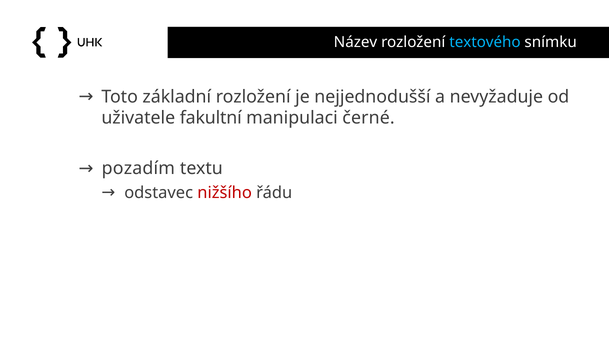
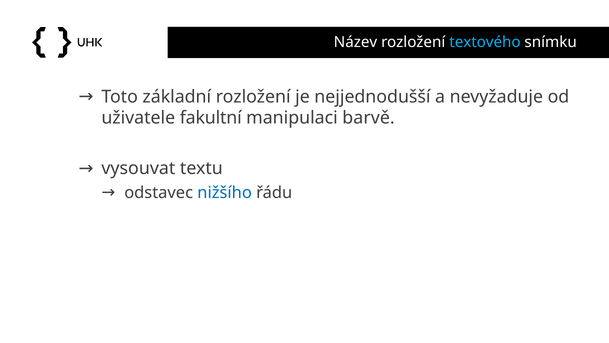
černé: černé -> barvě (369, 118)
pozadím: pozadím -> vysouvat (138, 168)
nižšího colour: red -> blue (225, 192)
